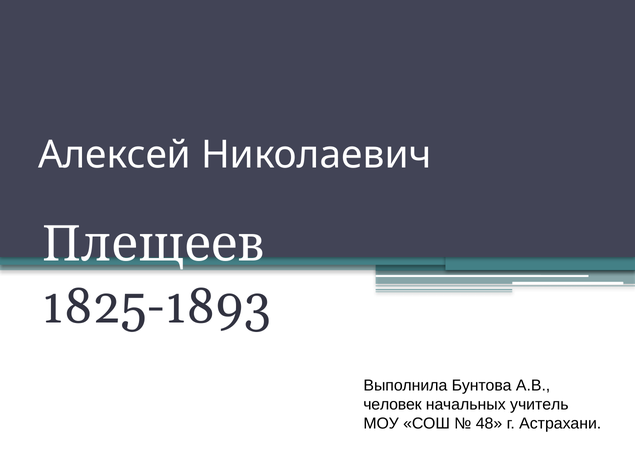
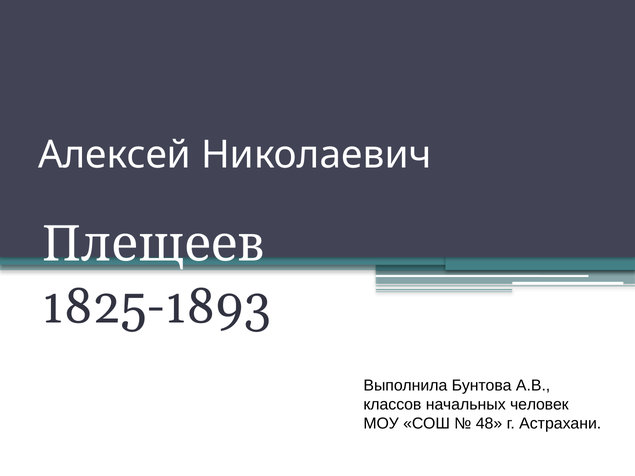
человек: человек -> классов (392, 405)
учитель: учитель -> человек (539, 405)
